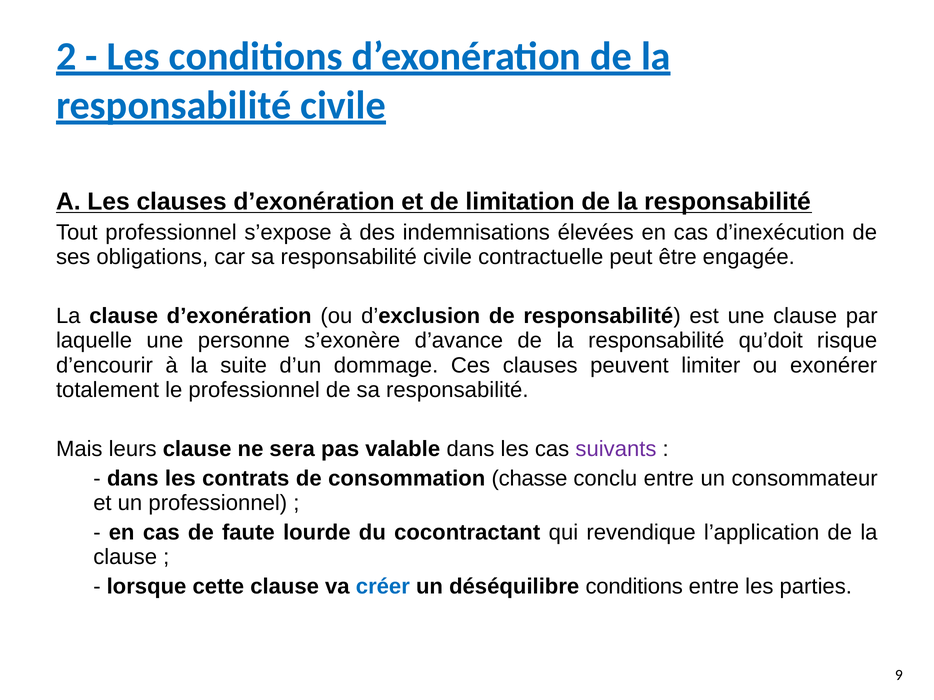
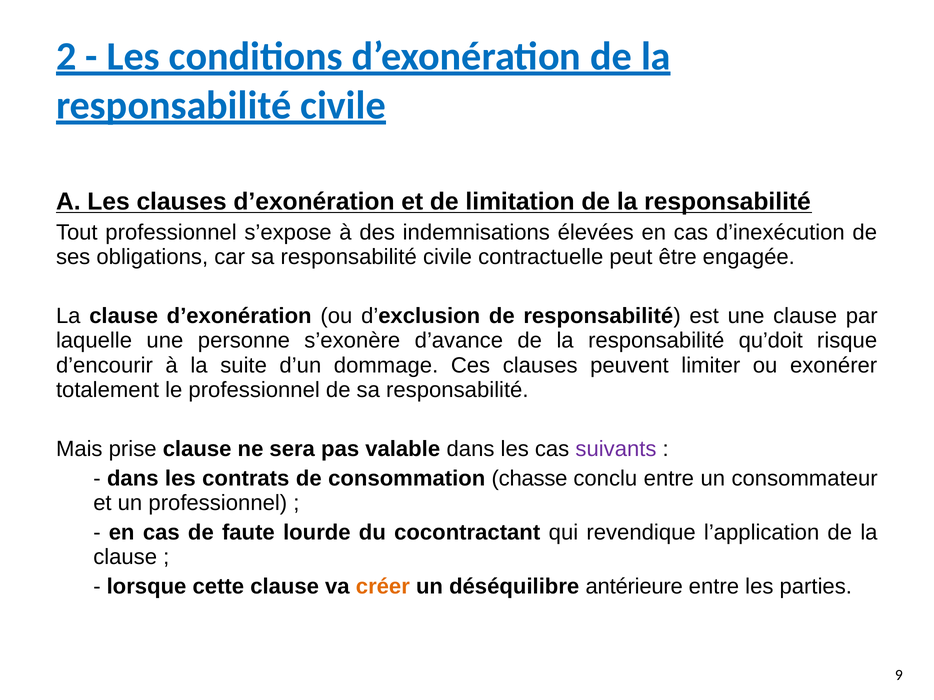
leurs: leurs -> prise (133, 449)
créer colour: blue -> orange (383, 587)
déséquilibre conditions: conditions -> antérieure (634, 587)
